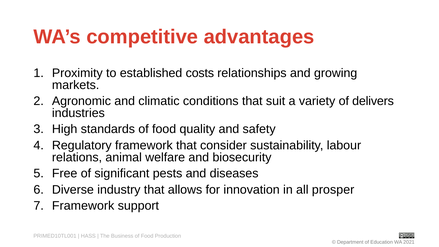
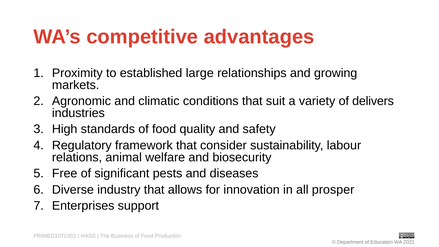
costs: costs -> large (200, 73)
Framework: Framework -> Enterprises (83, 206)
